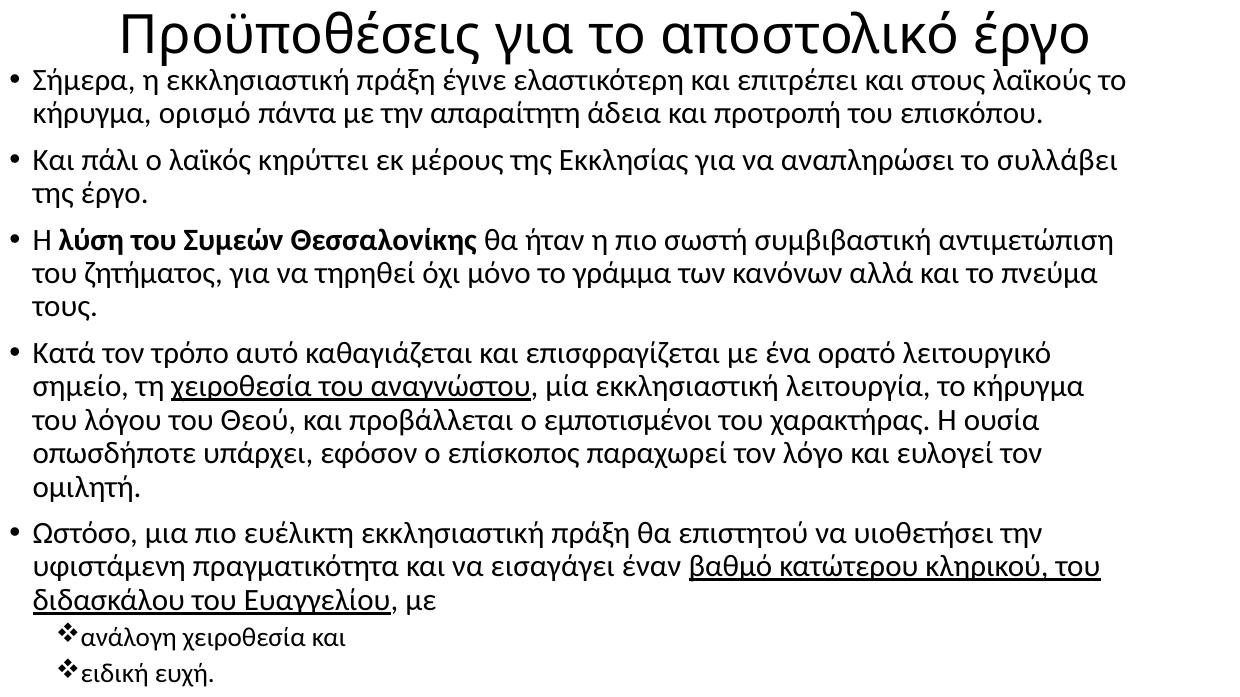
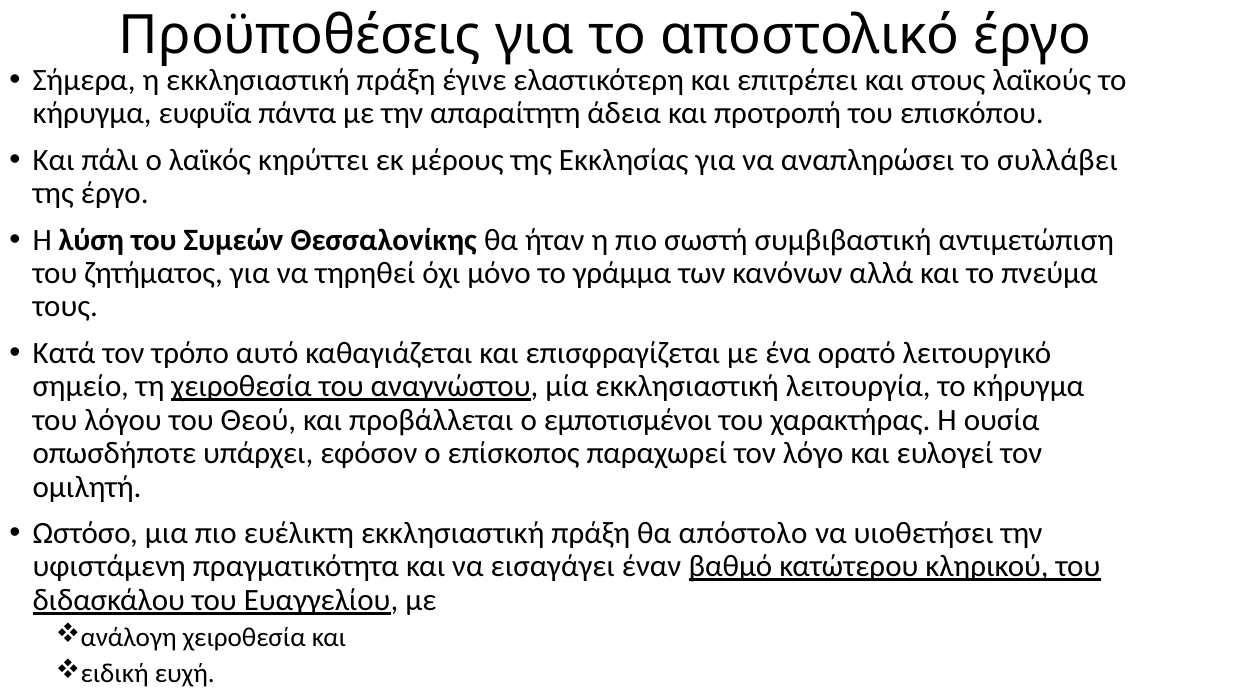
ορισμό: ορισμό -> ευφυΐα (205, 114)
επιστητού: επιστητού -> απόστολο (743, 534)
